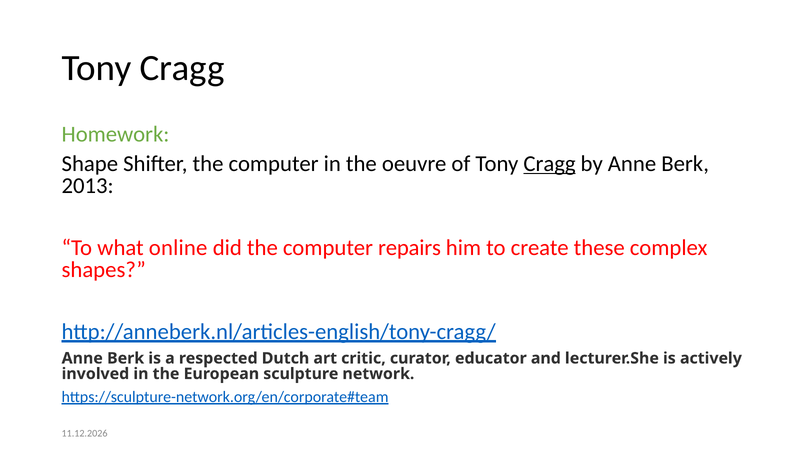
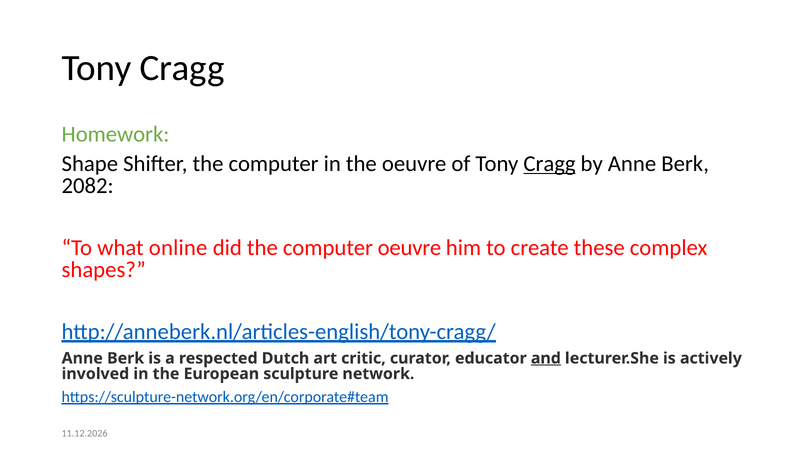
2013: 2013 -> 2082 (88, 186)
computer repairs: repairs -> oeuvre (410, 248)
and underline: none -> present (546, 359)
